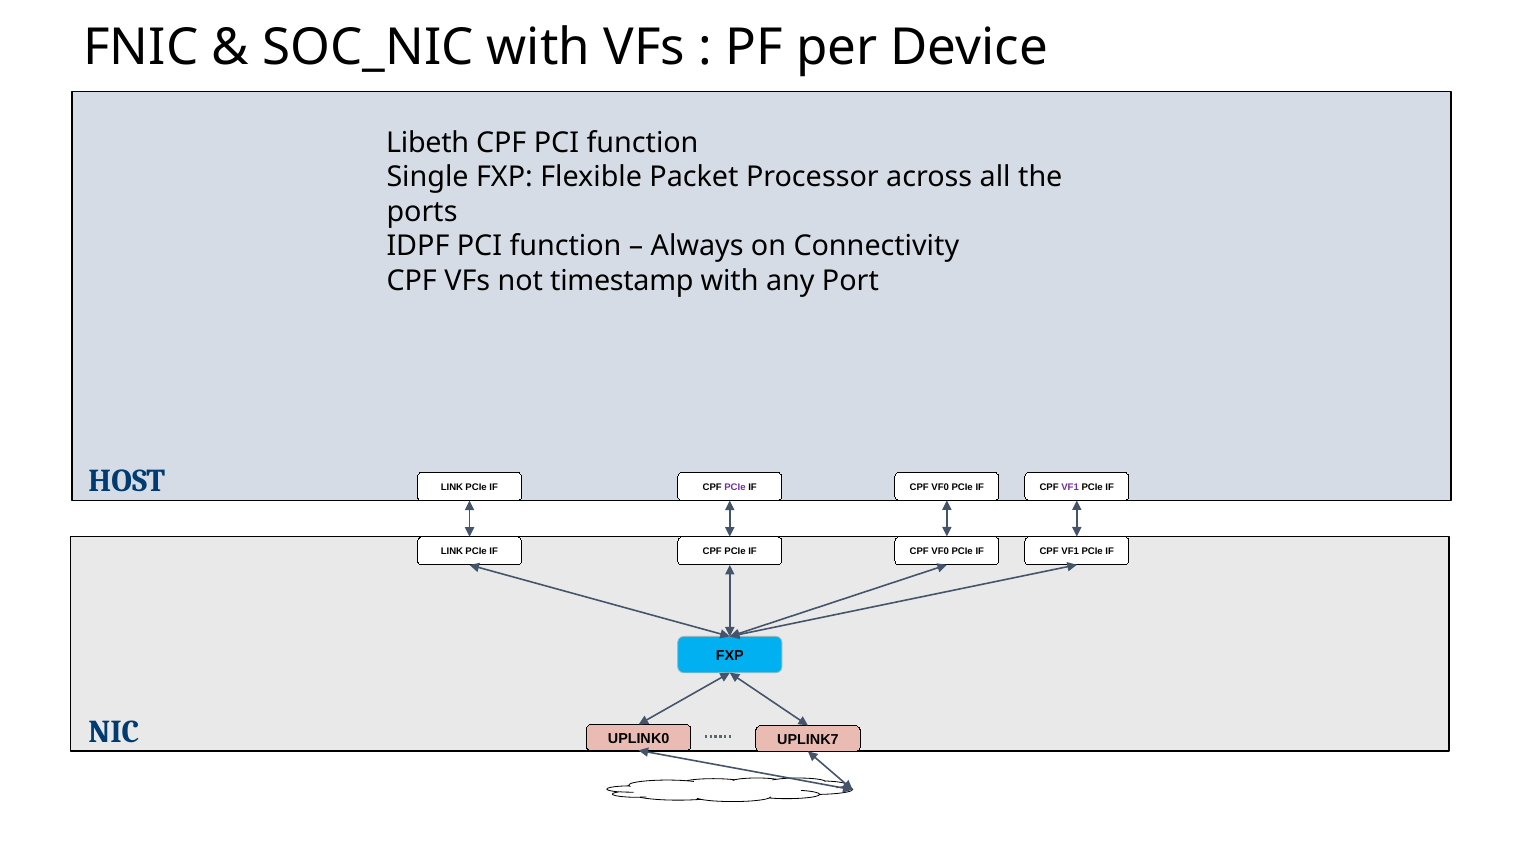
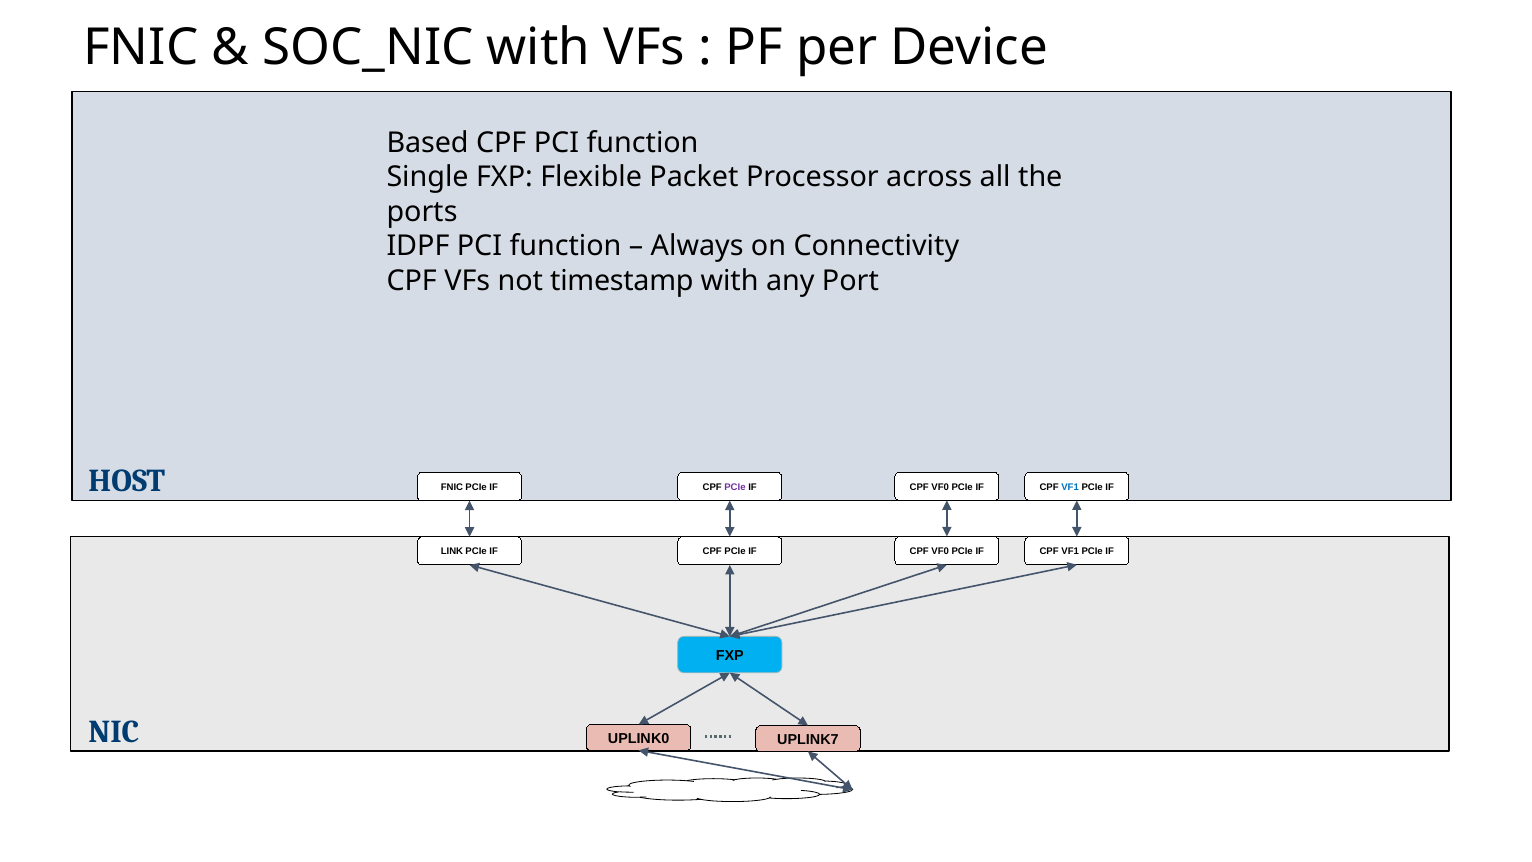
Libeth: Libeth -> Based (428, 143)
VF1 colour: purple -> blue (1070, 487)
LINK: LINK -> FNIC (452, 487)
